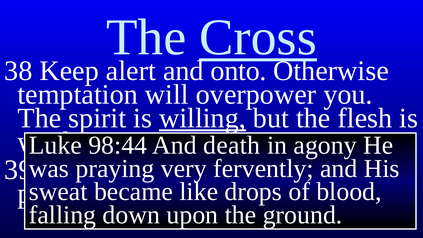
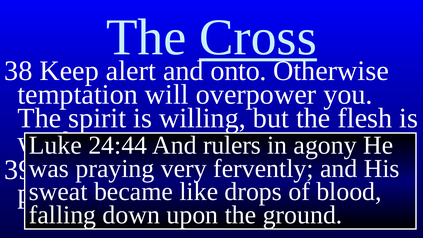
willing underline: present -> none (202, 118)
98:44: 98:44 -> 24:44 (118, 145)
death: death -> rulers (232, 145)
